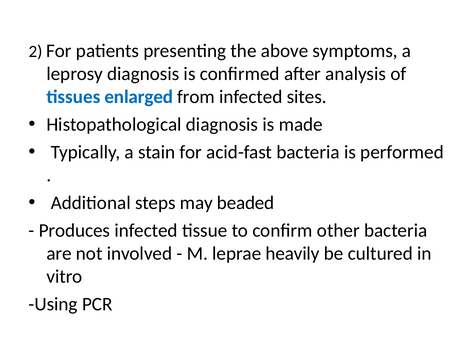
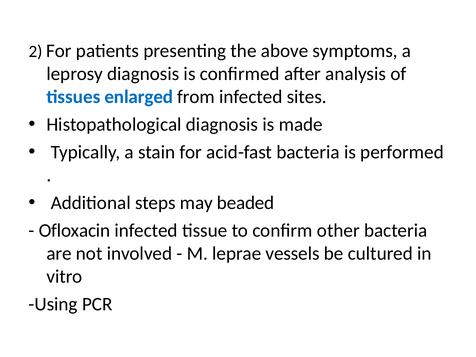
Produces: Produces -> Ofloxacin (74, 231)
heavily: heavily -> vessels (293, 254)
